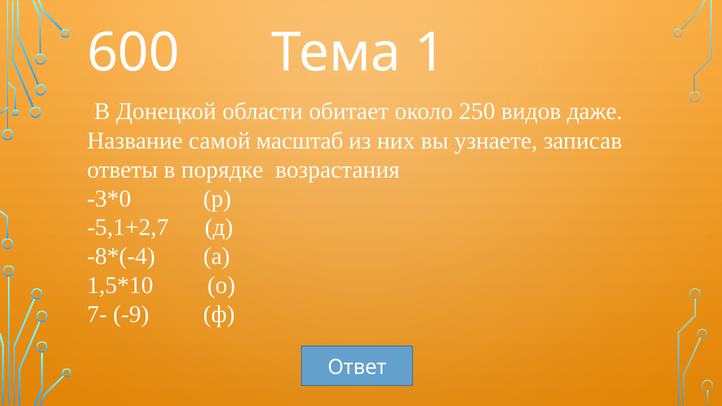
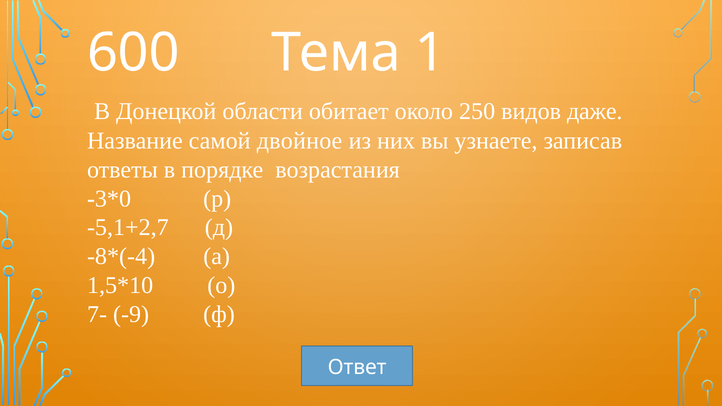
масштаб: масштаб -> двойное (300, 141)
